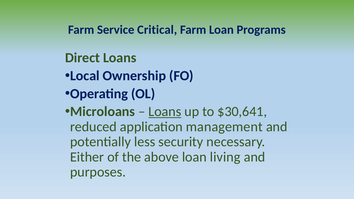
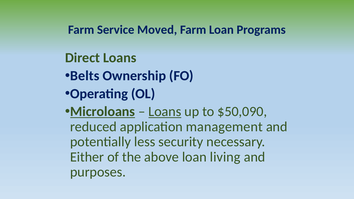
Critical: Critical -> Moved (157, 30)
Local: Local -> Belts (85, 76)
Microloans underline: none -> present (103, 112)
$30,641: $30,641 -> $50,090 (242, 112)
